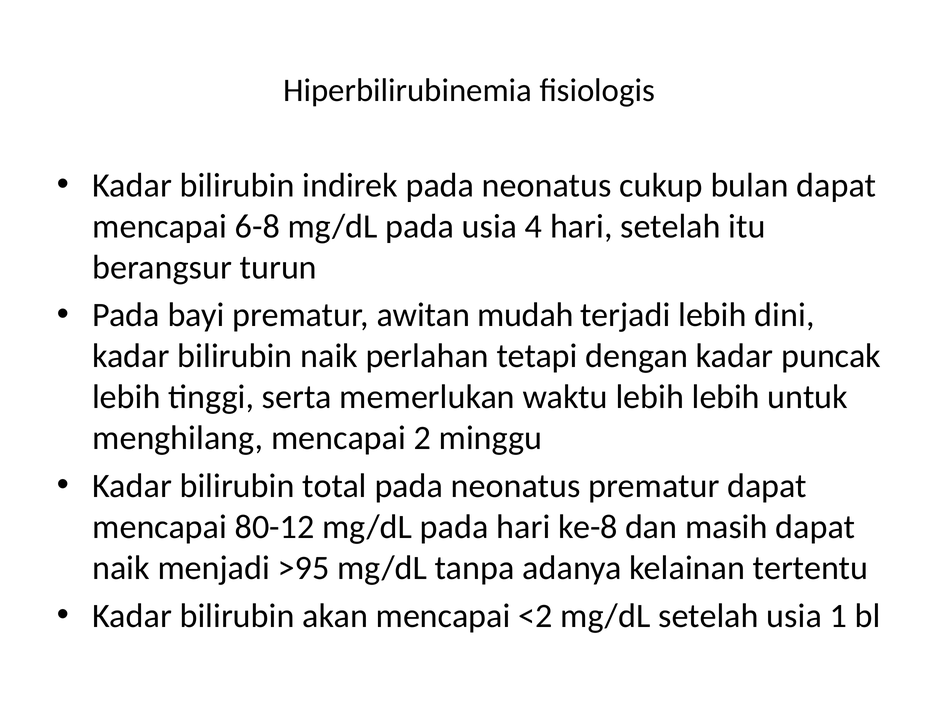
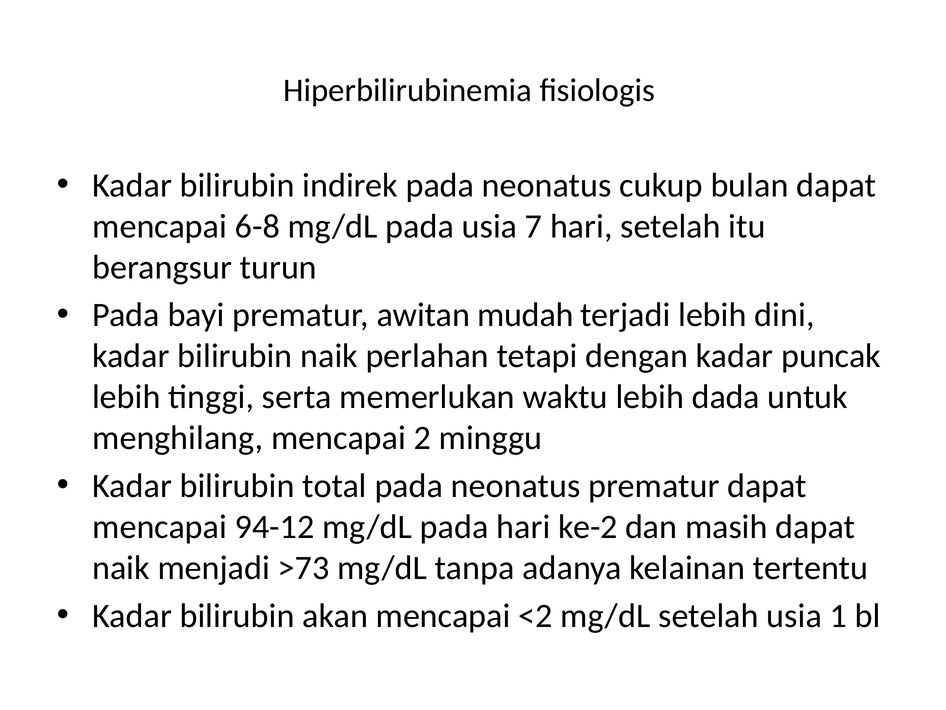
4: 4 -> 7 (534, 226)
lebih lebih: lebih -> dada (726, 397)
80-12: 80-12 -> 94-12 (275, 527)
ke-8: ke-8 -> ke-2 (588, 527)
>95: >95 -> >73 (304, 568)
